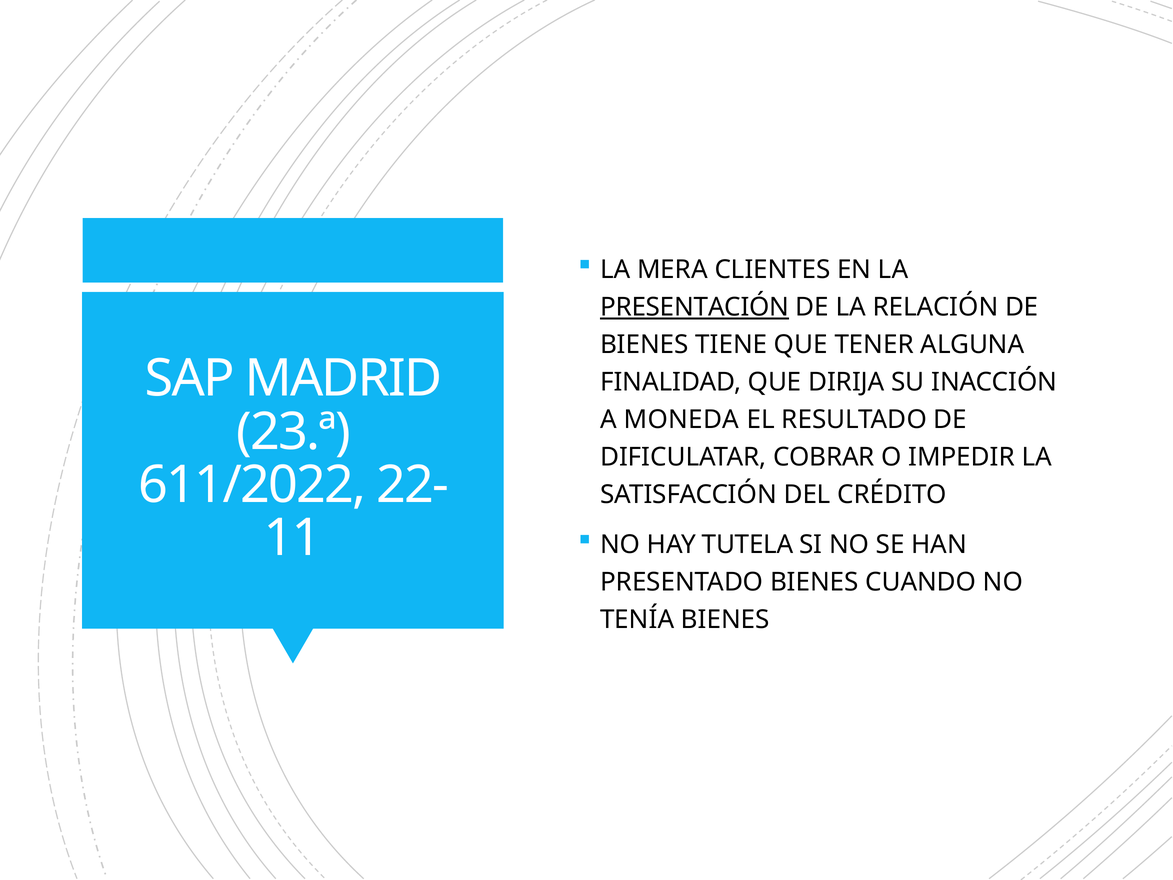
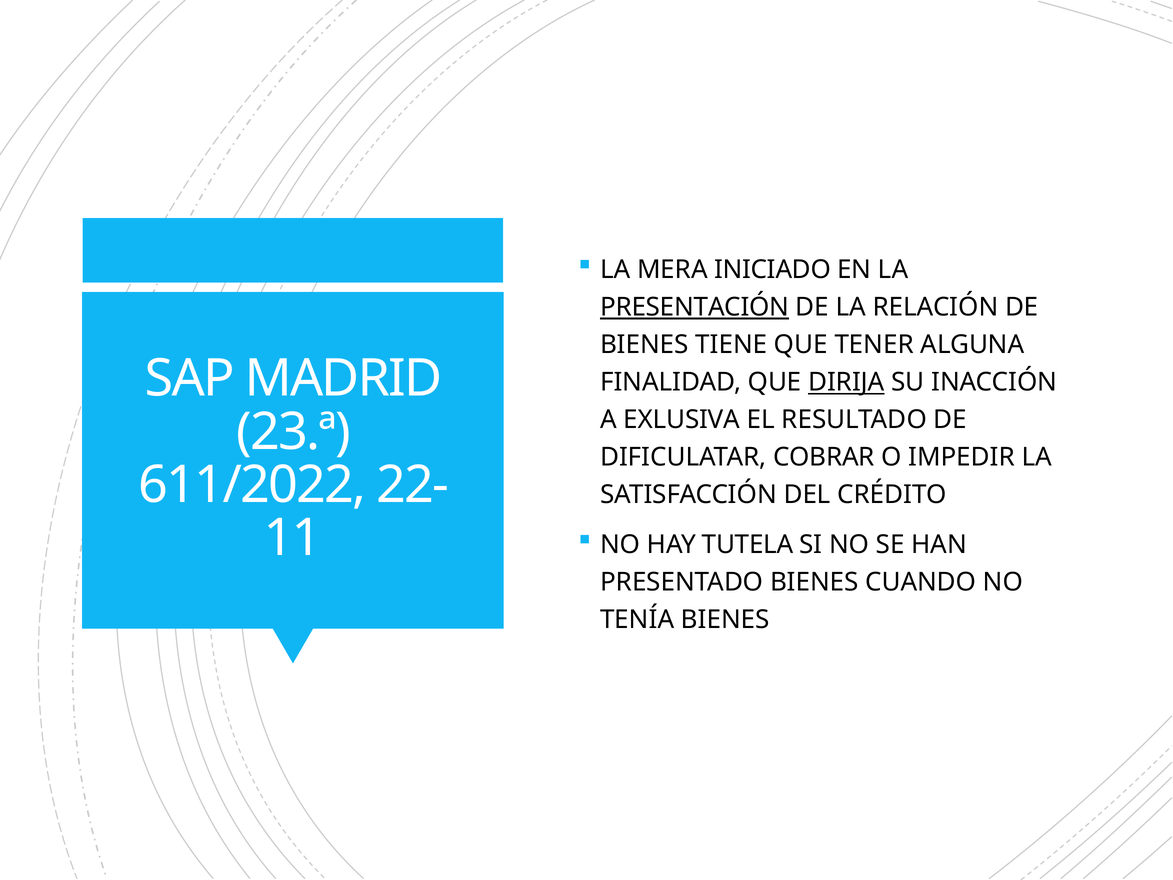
CLIENTES: CLIENTES -> INICIADO (773, 270)
DIRIJA underline: none -> present (846, 382)
MONEDA: MONEDA -> EXLUSIVA (682, 420)
